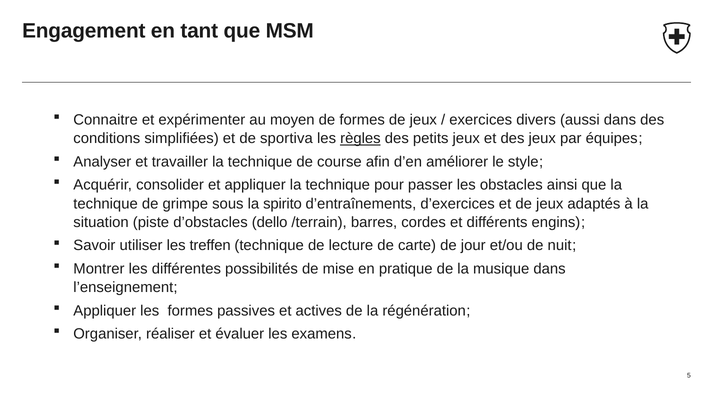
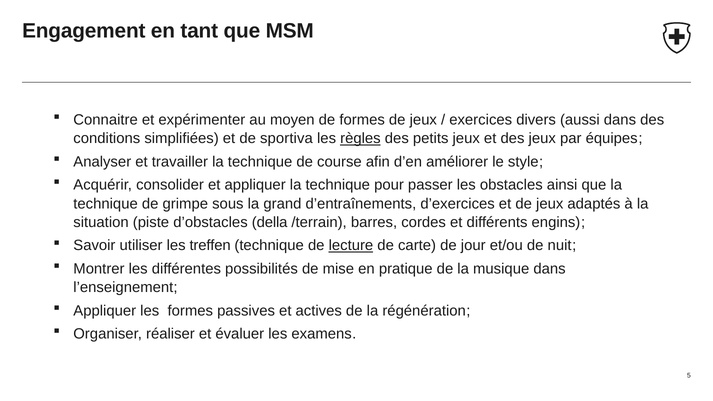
spirito: spirito -> grand (282, 204)
dello: dello -> della (270, 222)
lecture underline: none -> present (351, 246)
